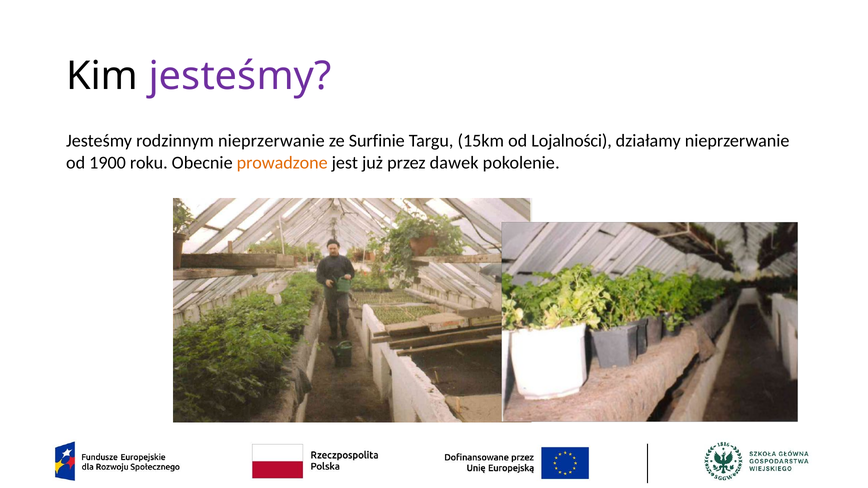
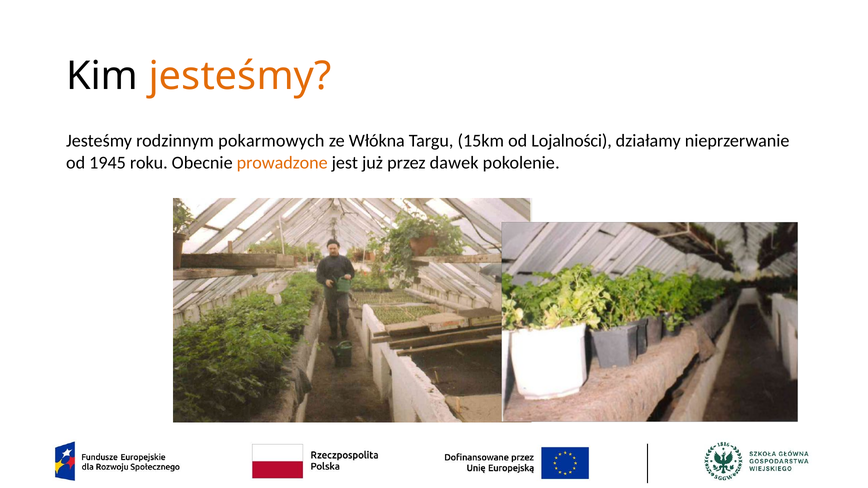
jesteśmy colour: purple -> orange (240, 76)
rodzinnym nieprzerwanie: nieprzerwanie -> pokarmowych (271, 141)
Surfinie: Surfinie -> Włókna (377, 141)
1900: 1900 -> 1945 (108, 163)
